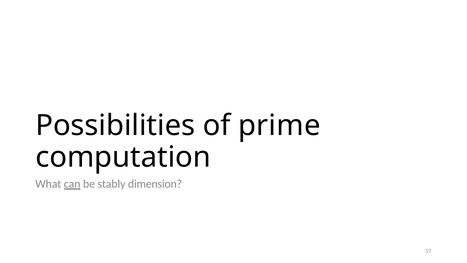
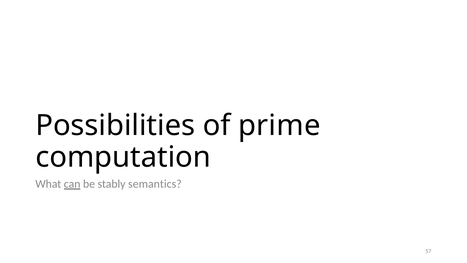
dimension: dimension -> semantics (155, 184)
